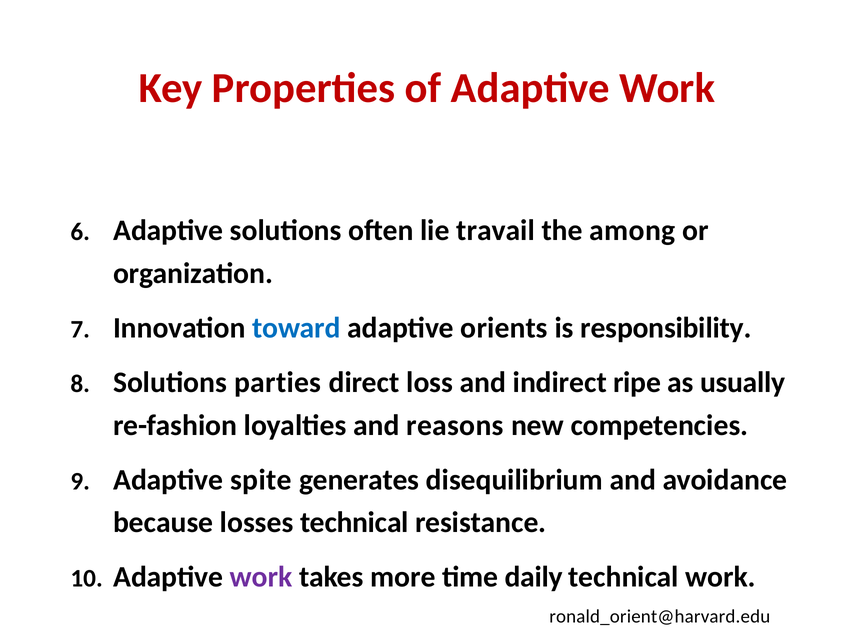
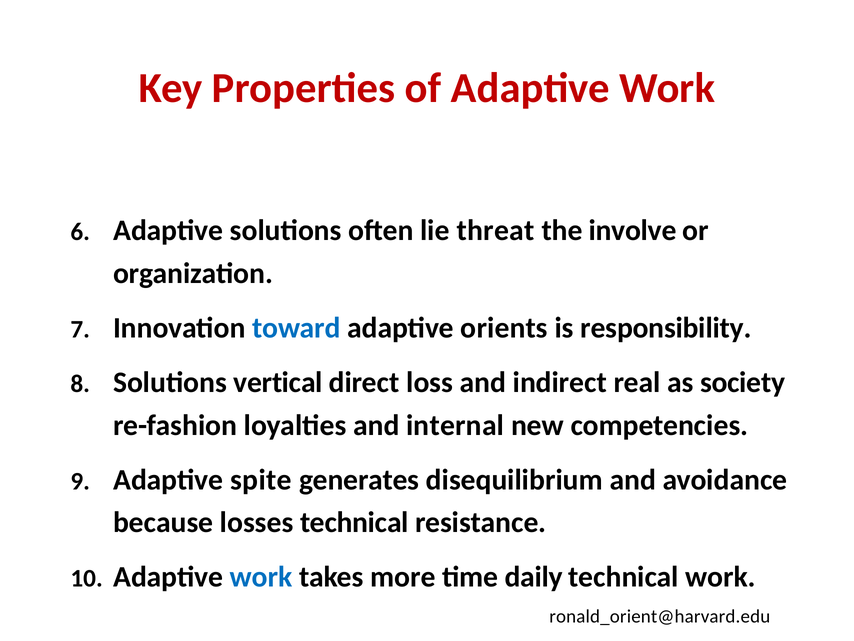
travail: travail -> threat (496, 231)
among: among -> involve (633, 231)
parties: parties -> vertical (278, 382)
ripe: ripe -> real (637, 382)
usually: usually -> society (743, 382)
reasons: reasons -> internal (455, 425)
work colour: purple -> blue (261, 577)
